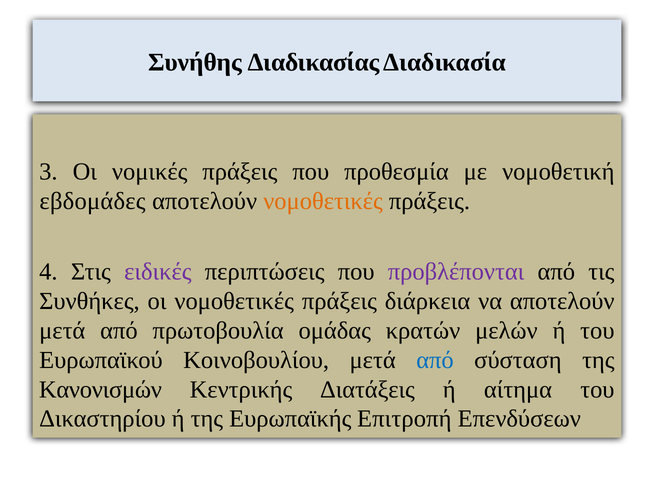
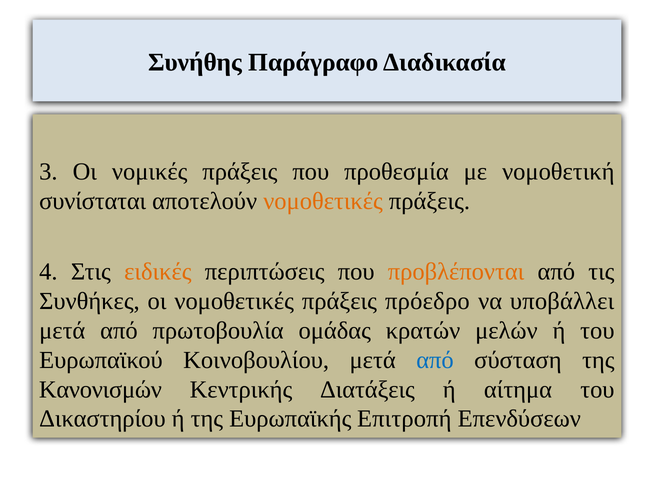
Διαδικασίας: Διαδικασίας -> Παράγραφο (313, 62)
εβδομάδες: εβδομάδες -> συνίσταται (93, 201)
ειδικές colour: purple -> orange (158, 272)
προβλέπονται colour: purple -> orange (456, 272)
διάρκεια: διάρκεια -> πρόεδρο (427, 301)
να αποτελούν: αποτελούν -> υποβάλλει (562, 301)
